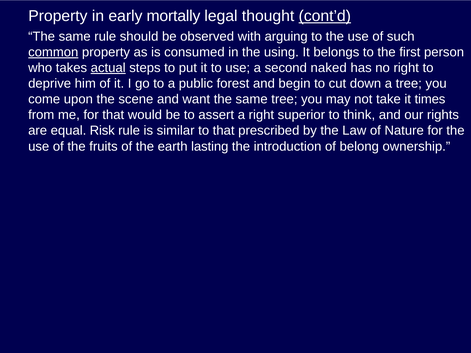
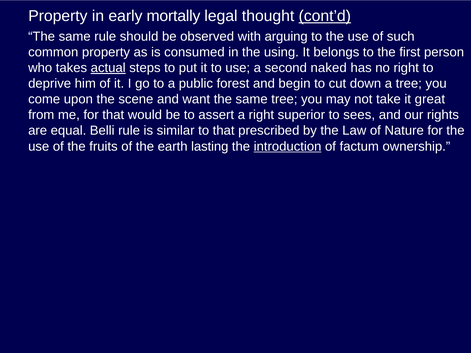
common underline: present -> none (53, 52)
times: times -> great (430, 99)
think: think -> sees (359, 115)
Risk: Risk -> Belli (102, 131)
introduction underline: none -> present (288, 146)
belong: belong -> factum (359, 146)
